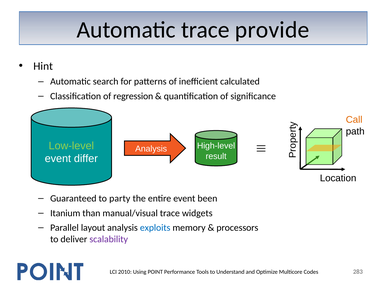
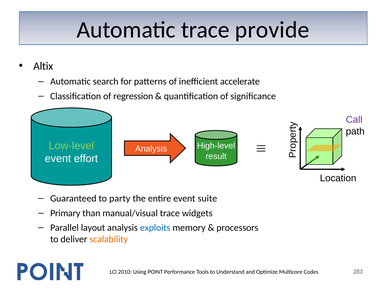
Hint: Hint -> Altix (43, 66)
calculated: calculated -> accelerate (240, 81)
Call colour: orange -> purple (354, 120)
differ: differ -> effort (86, 158)
been: been -> suite (207, 198)
Itanium: Itanium -> Primary (65, 213)
scalability colour: purple -> orange (109, 239)
